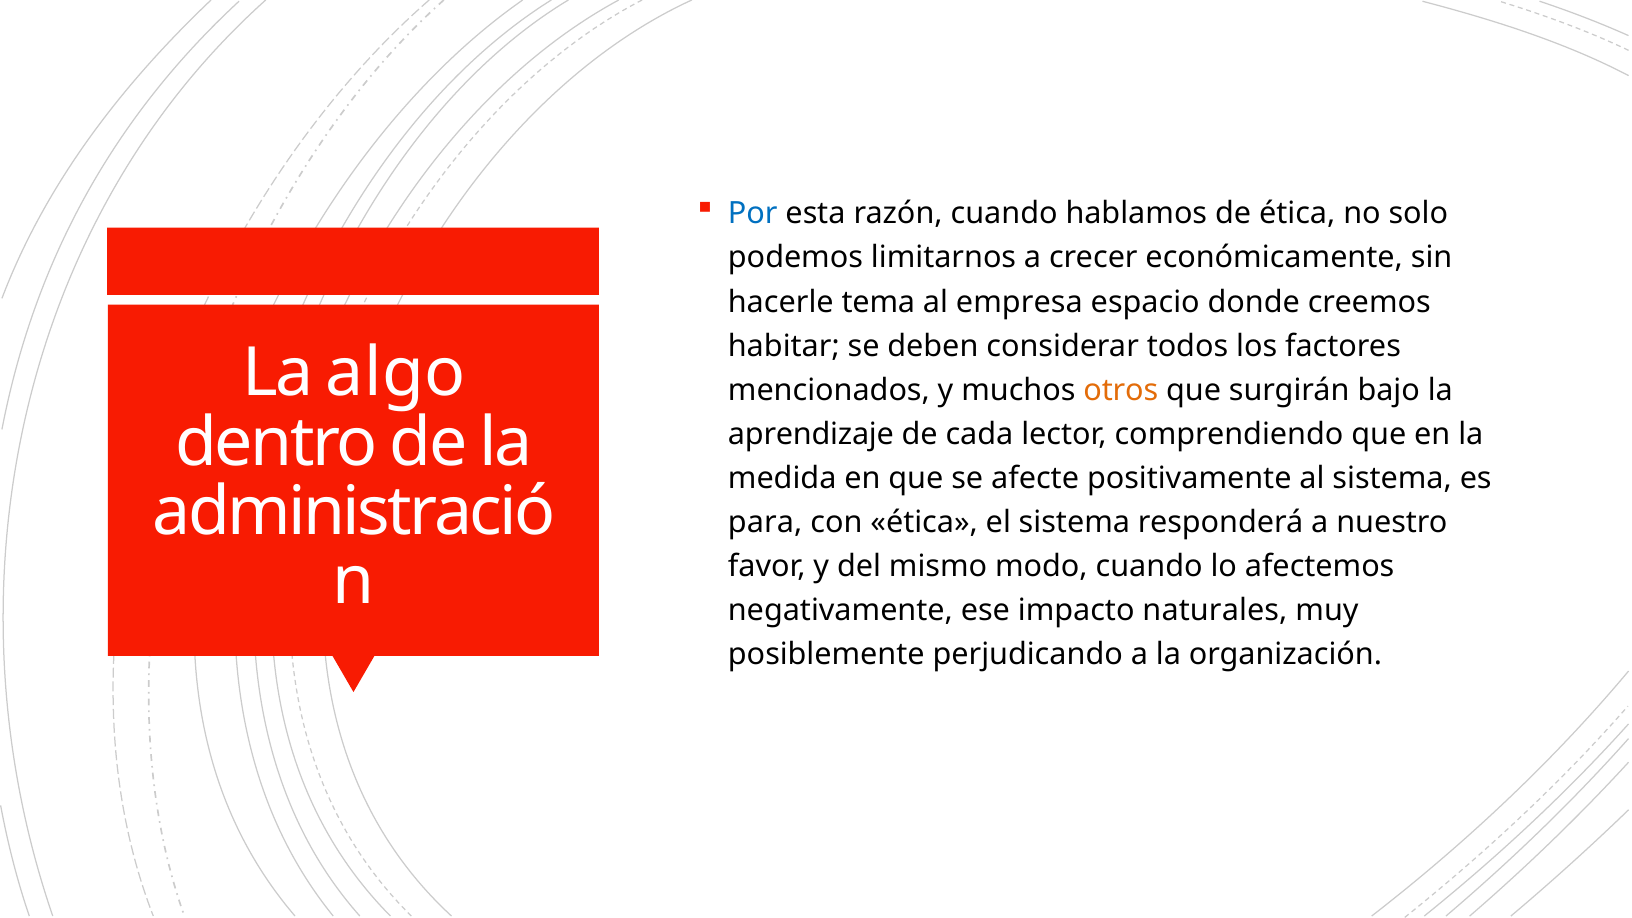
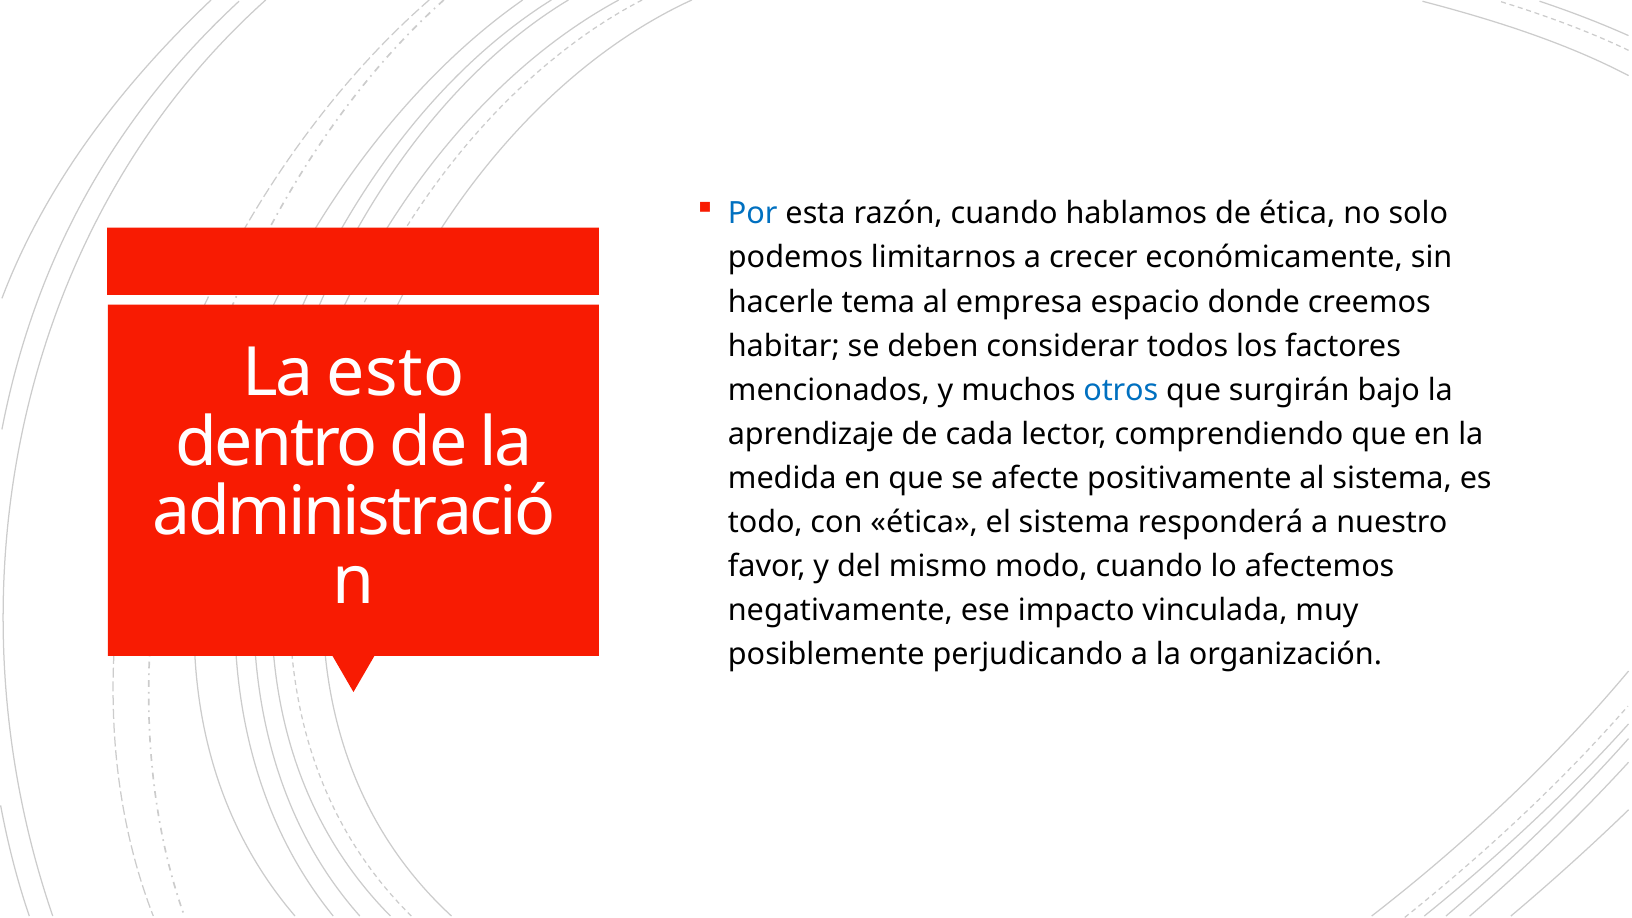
algo: algo -> esto (396, 373)
otros colour: orange -> blue (1121, 390)
para: para -> todo (765, 522)
naturales: naturales -> vinculada (1215, 610)
